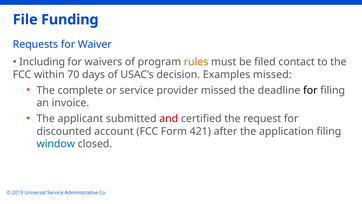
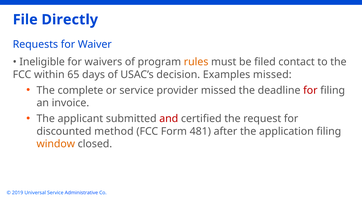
Funding: Funding -> Directly (70, 20)
Including: Including -> Ineligible (42, 62)
70: 70 -> 65 (73, 74)
for colour: black -> red (310, 90)
account: account -> method (114, 131)
421: 421 -> 481 (200, 131)
window colour: blue -> orange (56, 144)
